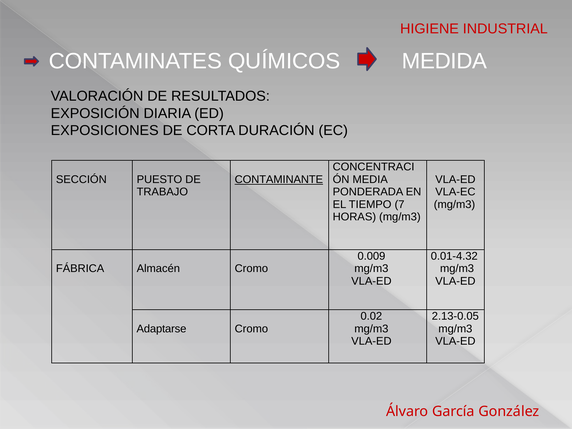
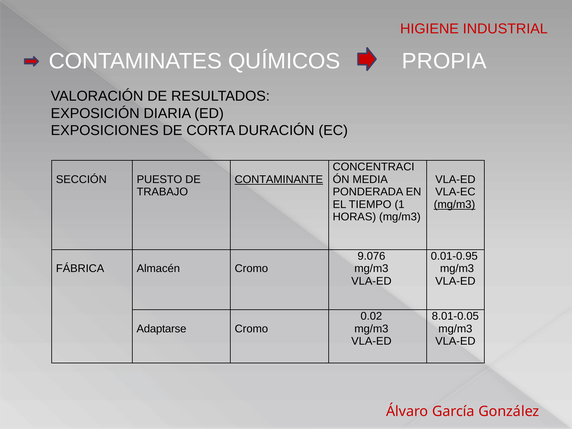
MEDIDA: MEDIDA -> PROPIA (444, 61)
7: 7 -> 1 (400, 204)
mg/m3 underline: none -> present (454, 204)
0.009: 0.009 -> 9.076 (371, 256)
0.01-4.32: 0.01-4.32 -> 0.01-0.95 (454, 256)
2.13-0.05: 2.13-0.05 -> 8.01-0.05 (455, 316)
